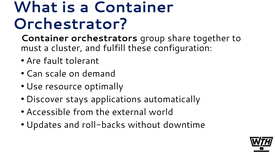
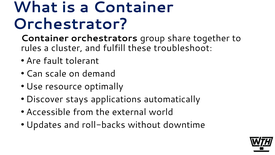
must: must -> rules (31, 48)
configuration: configuration -> troubleshoot (182, 48)
